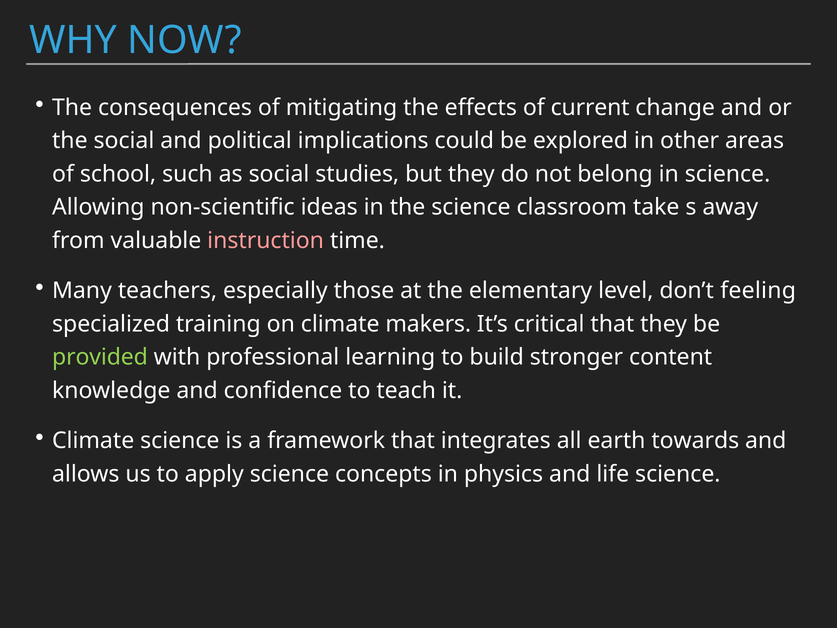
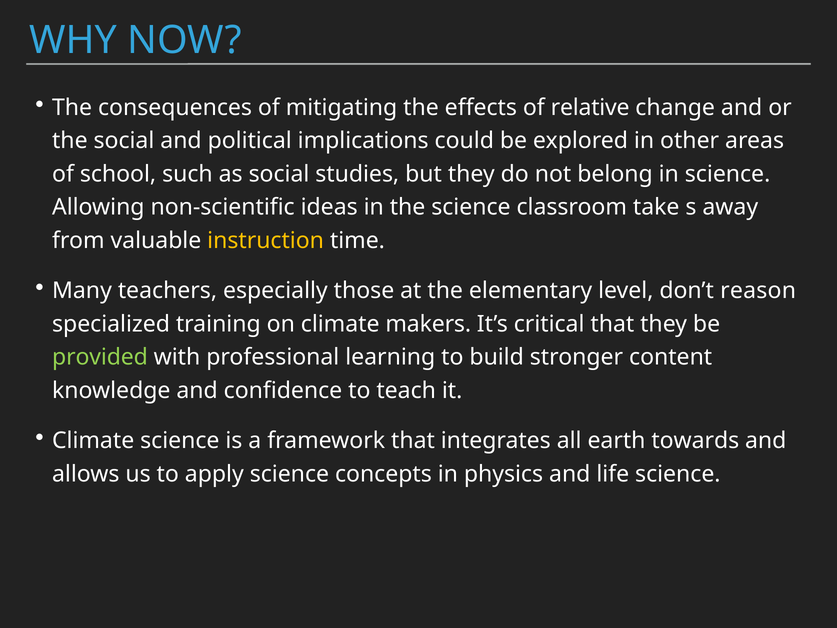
current: current -> relative (590, 108)
instruction colour: pink -> yellow (266, 240)
feeling: feeling -> reason (758, 291)
